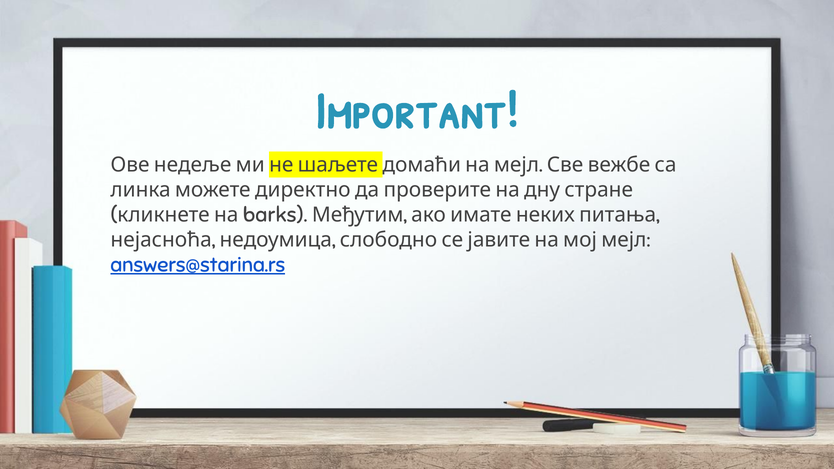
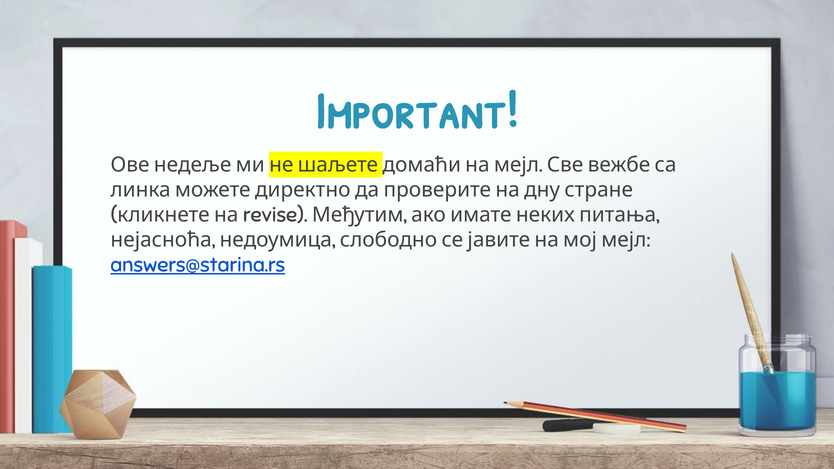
barks: barks -> revise (275, 215)
